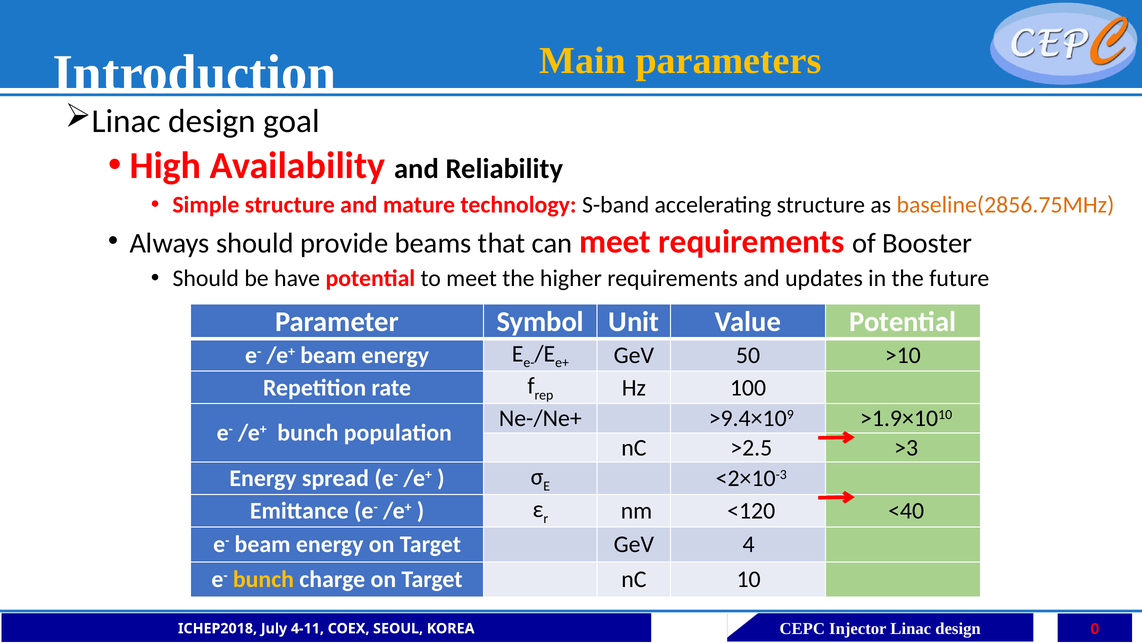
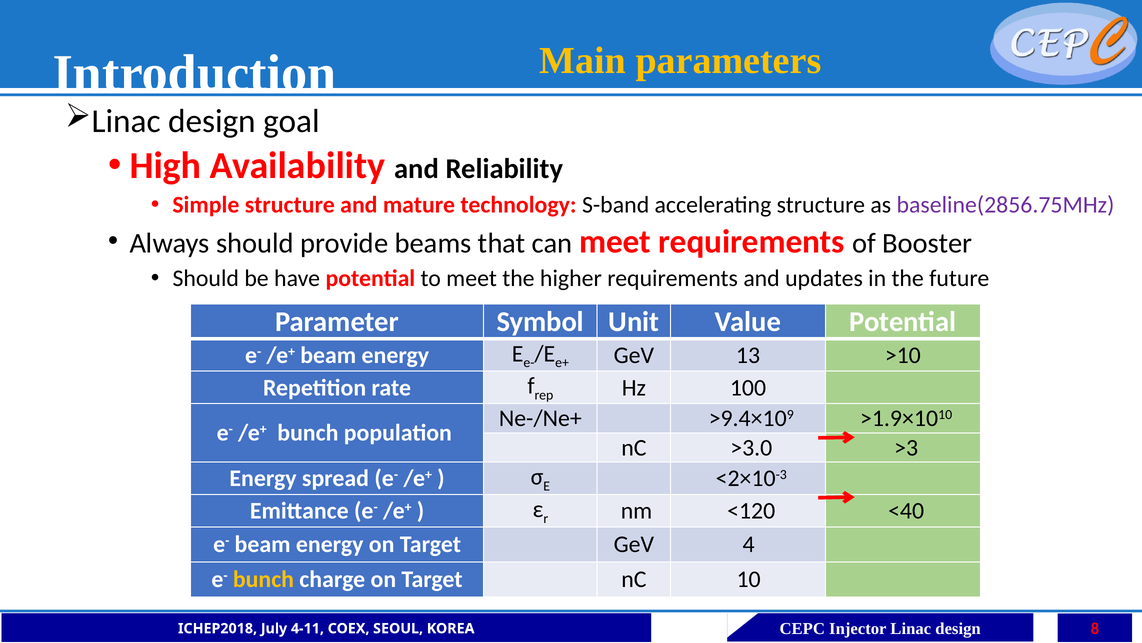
baseline(2856.75MHz colour: orange -> purple (1005, 205)
50: 50 -> 13 (748, 355)
>2.5: >2.5 -> >3.0 (751, 447)
0: 0 -> 8 (1095, 628)
